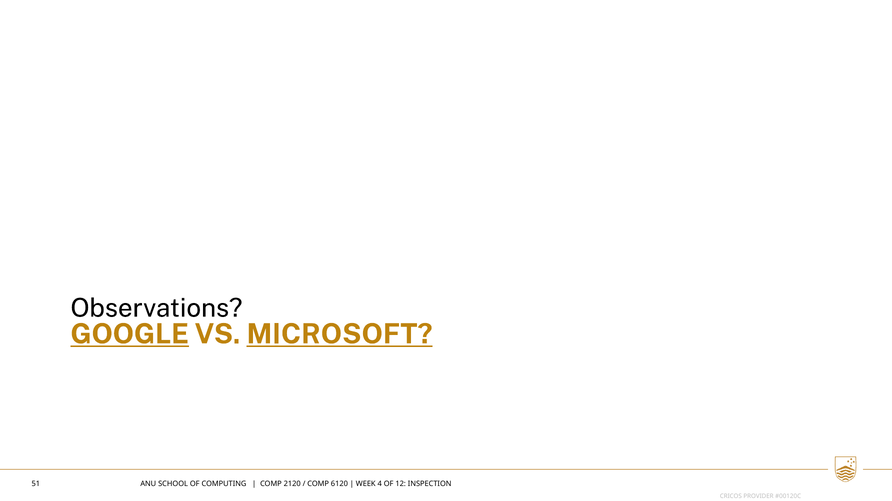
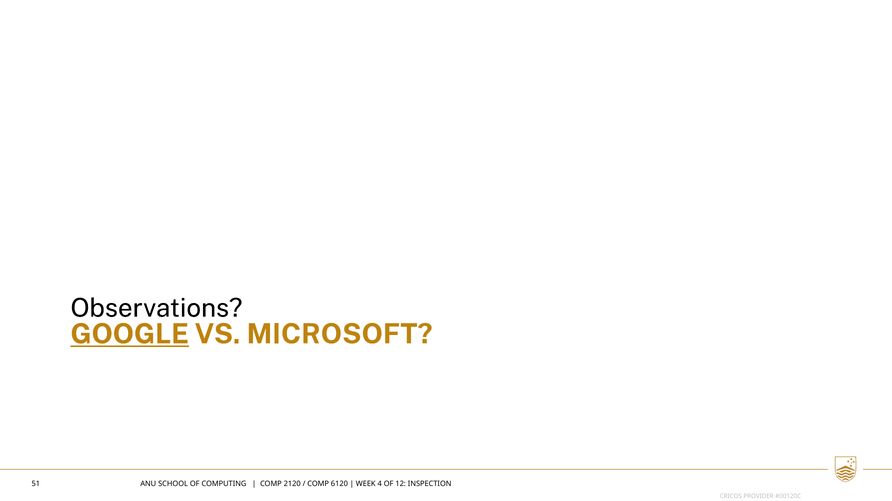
MICROSOFT underline: present -> none (340, 335)
